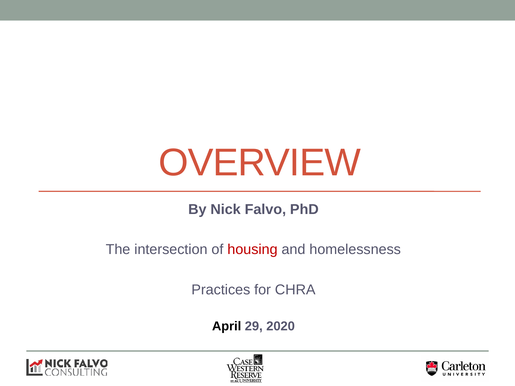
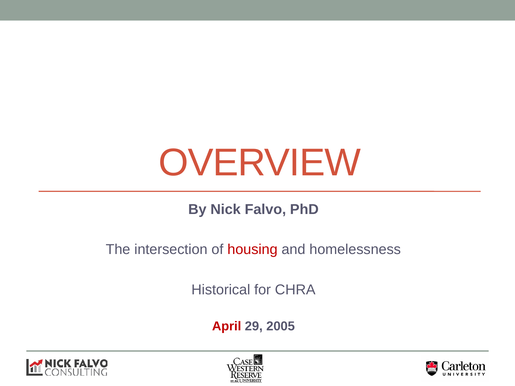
Practices: Practices -> Historical (221, 290)
April colour: black -> red (227, 327)
2020: 2020 -> 2005 (281, 327)
